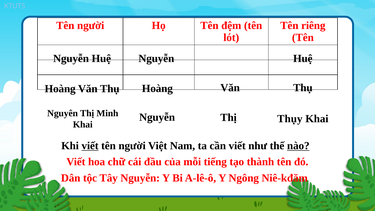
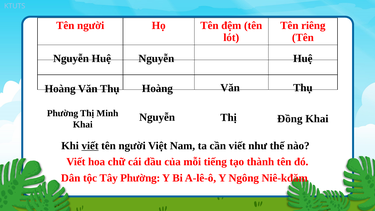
Nguyên: Nguyên -> Phường (63, 113)
Thụy: Thụy -> Đồng (290, 119)
nào underline: present -> none (298, 146)
Tây Nguyễn: Nguyễn -> Phường (140, 178)
